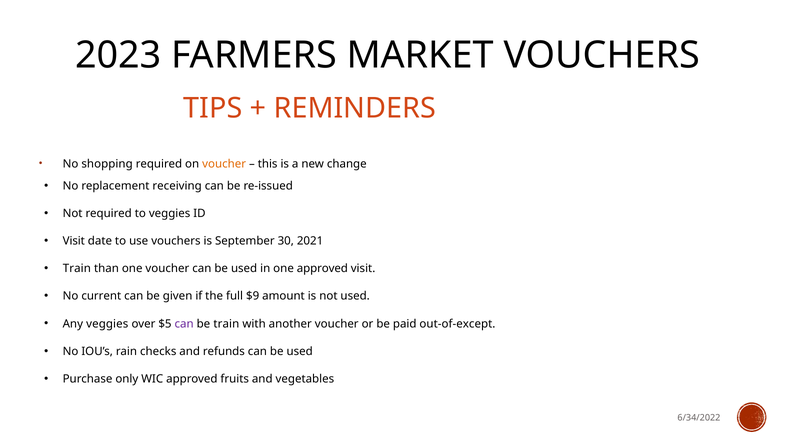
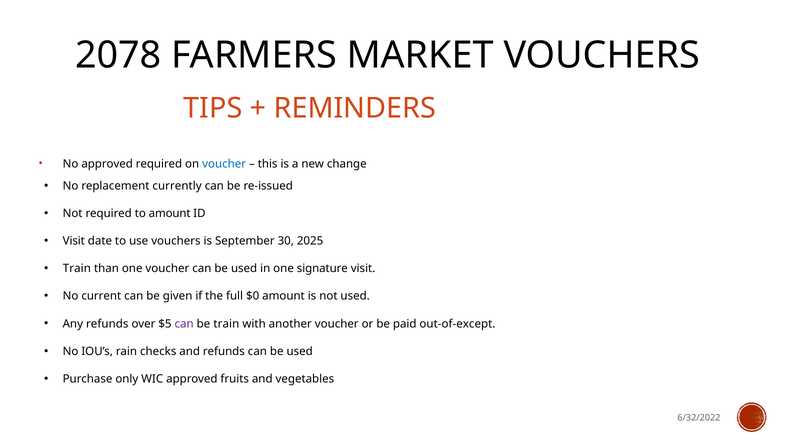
2023: 2023 -> 2078 (118, 55)
No shopping: shopping -> approved (107, 164)
voucher colour: orange -> blue (224, 164)
receiving: receiving -> currently (177, 186)
to veggies: veggies -> amount (170, 214)
2021: 2021 -> 2025 (310, 241)
one approved: approved -> signature (322, 269)
$9: $9 -> $0 (253, 296)
Any veggies: veggies -> refunds (107, 324)
6/34/2022: 6/34/2022 -> 6/32/2022 (699, 418)
